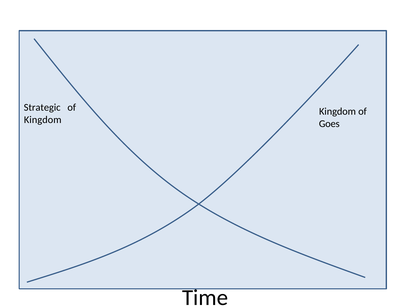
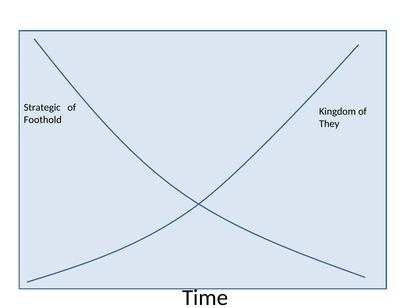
Kingdom: Kingdom -> Foothold (43, 120)
Goes: Goes -> They (329, 124)
